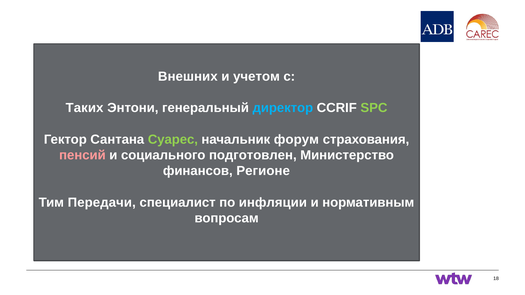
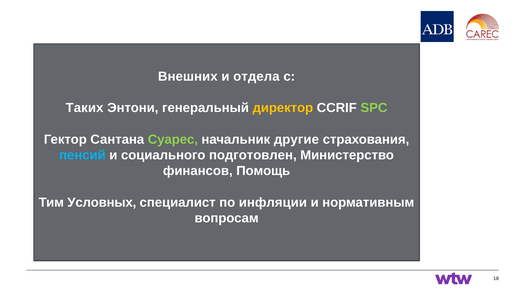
учетом: учетом -> отдела (256, 77)
директор colour: light blue -> yellow (283, 108)
форум: форум -> другие (296, 140)
пенсий colour: pink -> light blue (82, 155)
Регионе: Регионе -> Помощь (263, 171)
Передачи: Передачи -> Условных (102, 203)
